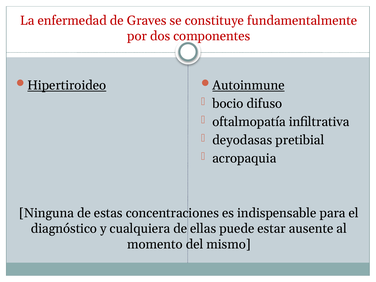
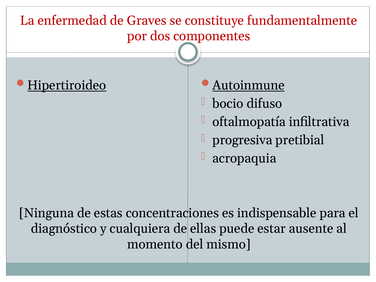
deyodasas: deyodasas -> progresiva (242, 140)
